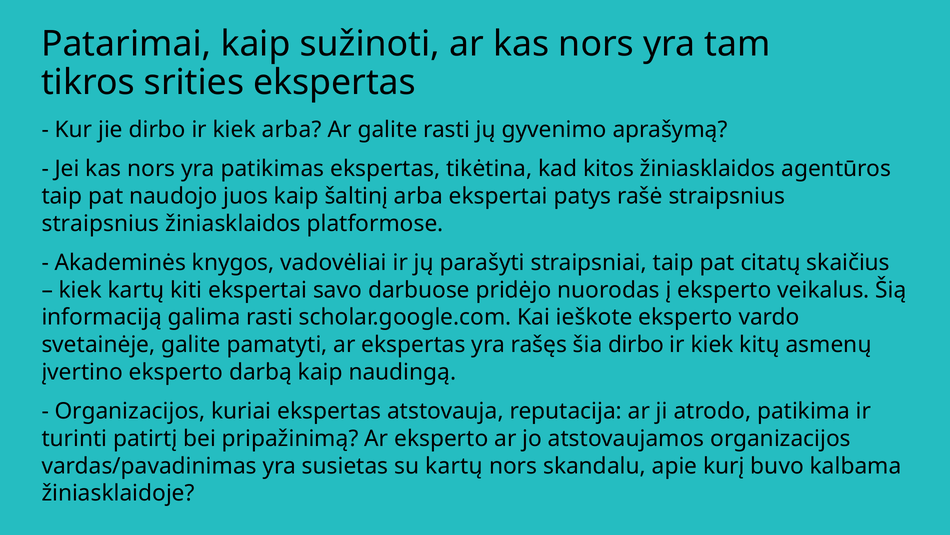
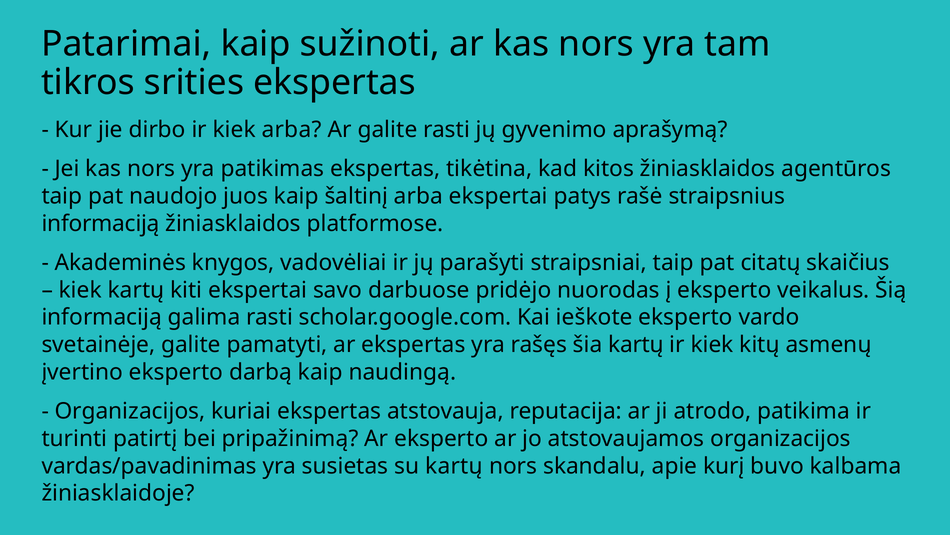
straipsnius: straipsnius -> informaciją (101, 223)
šia dirbo: dirbo -> kartų (636, 344)
